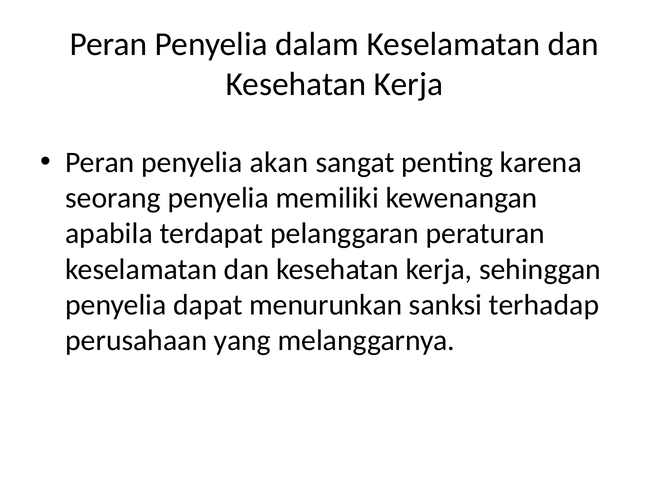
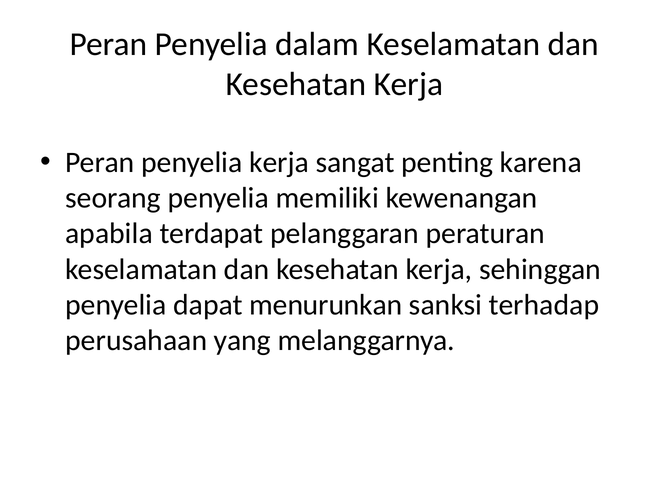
penyelia akan: akan -> kerja (279, 163)
